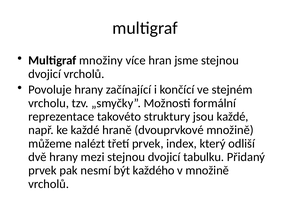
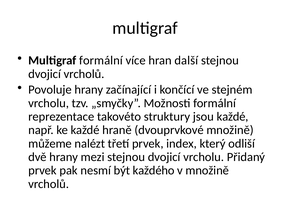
Multigraf množiny: množiny -> formální (101, 61)
jsme: jsme -> další (186, 61)
dvojicí tabulku: tabulku -> vrcholu (204, 157)
